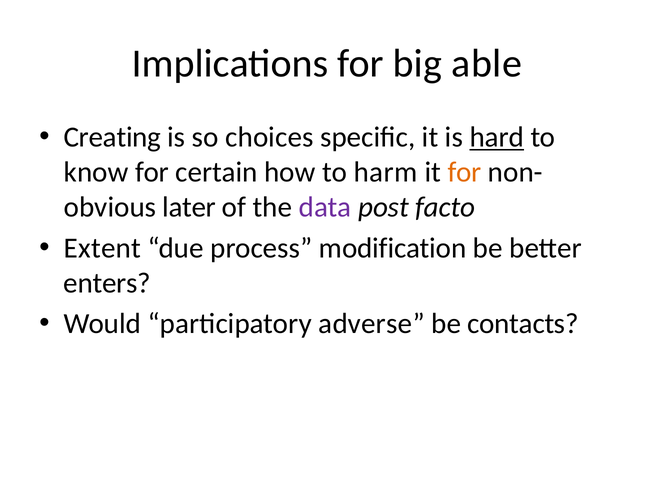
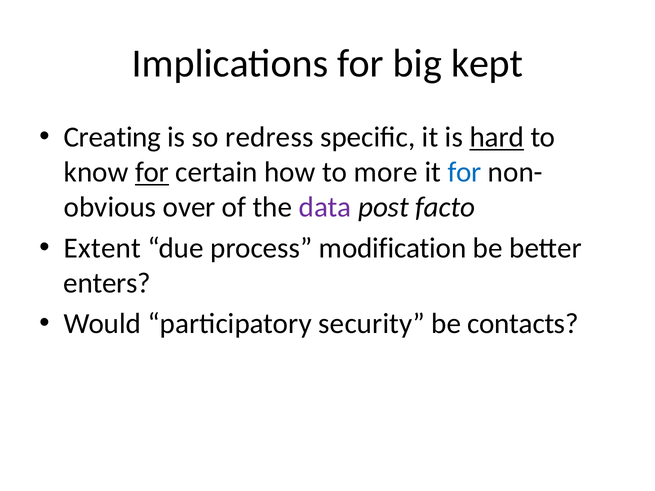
able: able -> kept (487, 63)
choices: choices -> redress (269, 137)
for underline: none -> present (152, 172)
harm: harm -> more (386, 172)
for colour: orange -> blue (465, 172)
later: later -> over (189, 207)
adverse: adverse -> security (372, 324)
